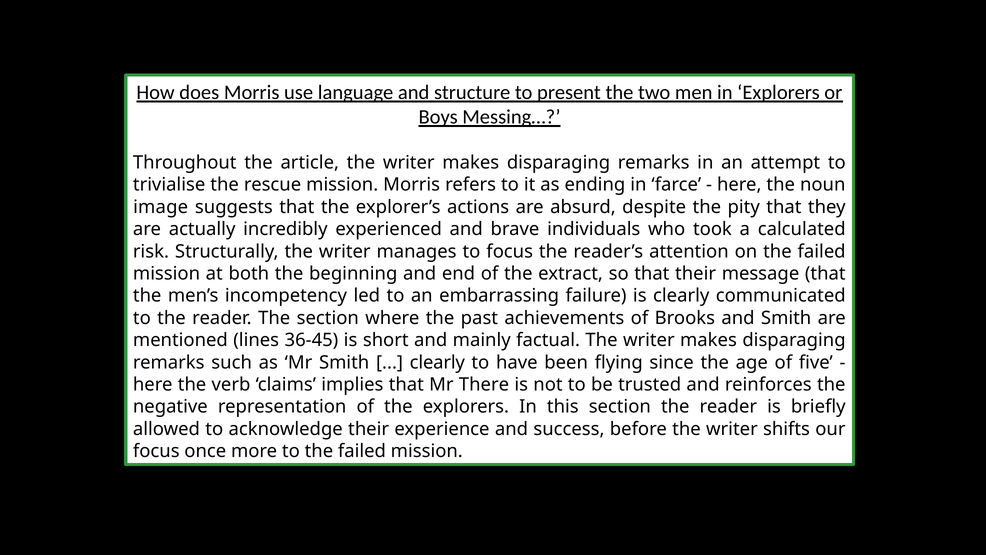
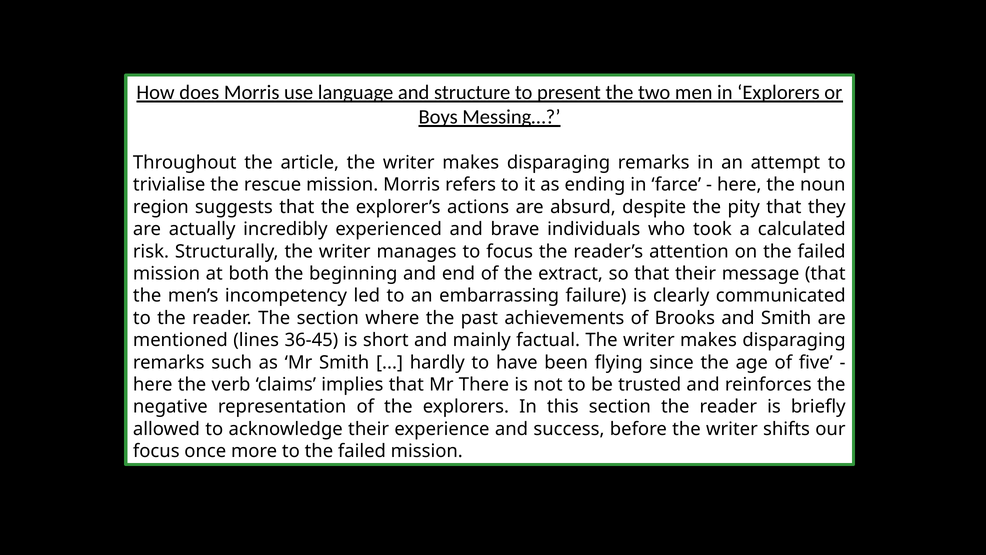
image: image -> region (161, 207)
clearly: clearly -> hardly (437, 362)
